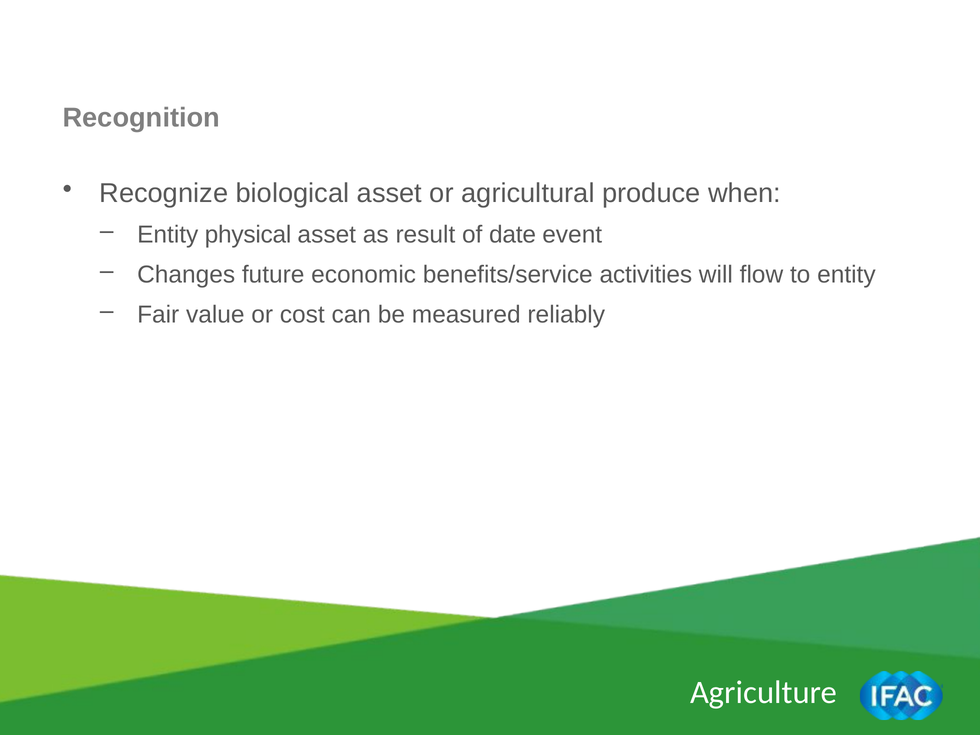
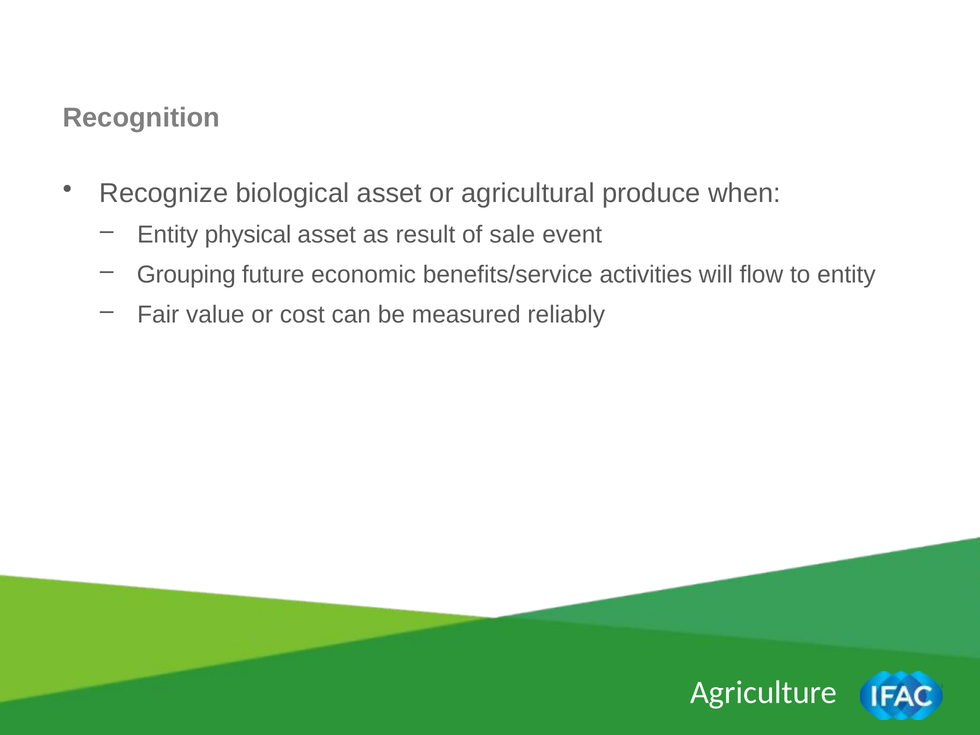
date: date -> sale (512, 235)
Changes: Changes -> Grouping (186, 275)
